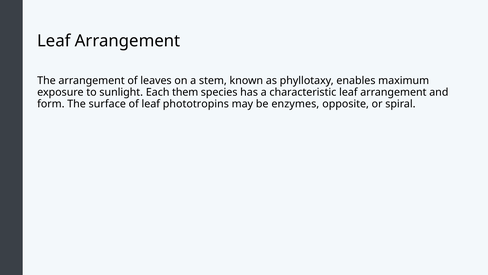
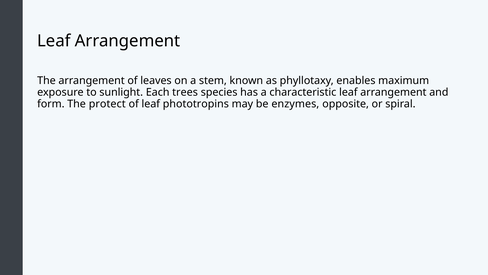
them: them -> trees (185, 92)
surface: surface -> protect (107, 104)
